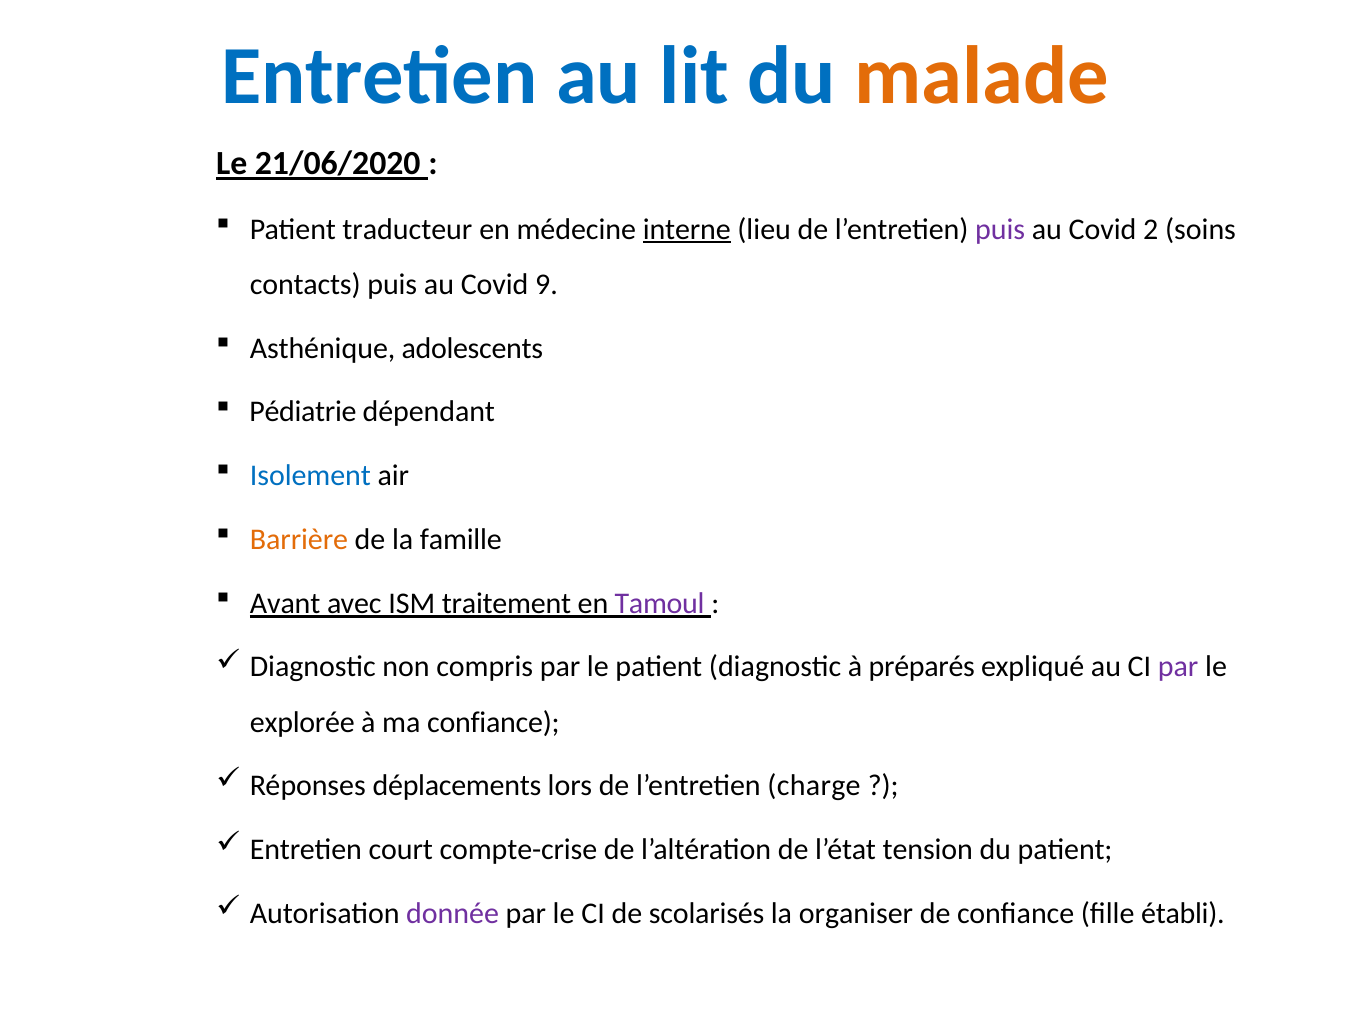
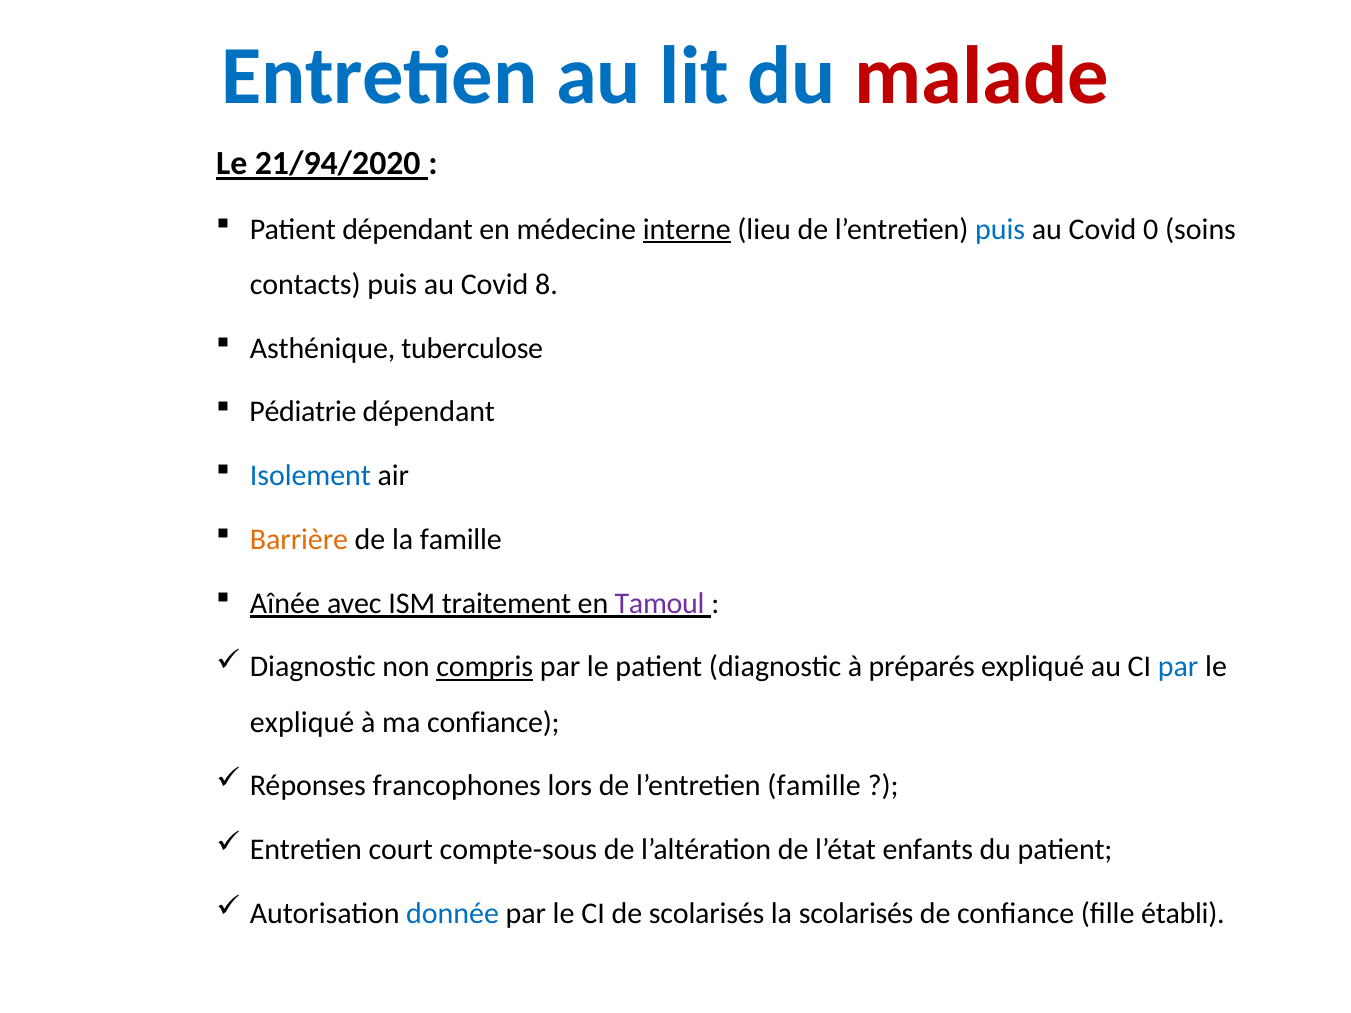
malade colour: orange -> red (982, 76)
21/06/2020: 21/06/2020 -> 21/94/2020 (338, 164)
Patient traducteur: traducteur -> dépendant (408, 230)
puis colour: purple -> blue (1000, 230)
2: 2 -> 0 (1151, 230)
9: 9 -> 8 (547, 285)
adolescents: adolescents -> tuberculose (472, 348)
Avant: Avant -> Aînée (285, 603)
compris underline: none -> present (485, 667)
par colour: purple -> blue (1178, 667)
explorée: explorée -> expliqué (302, 722)
déplacements: déplacements -> francophones (457, 786)
l’entretien charge: charge -> famille (814, 786)
compte-crise: compte-crise -> compte-sous (518, 850)
tension: tension -> enfants (928, 850)
donnée colour: purple -> blue (453, 914)
la organiser: organiser -> scolarisés (856, 914)
